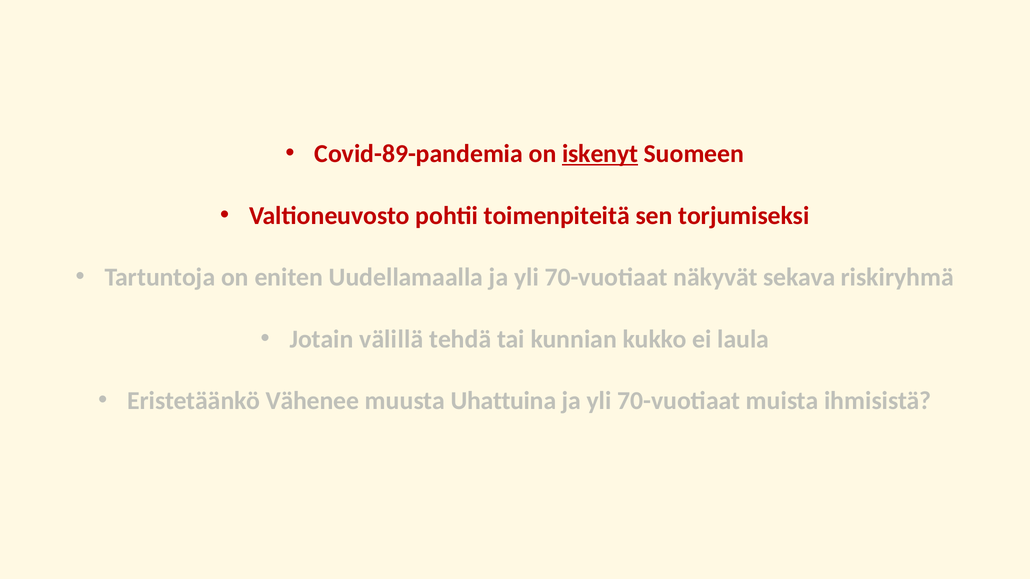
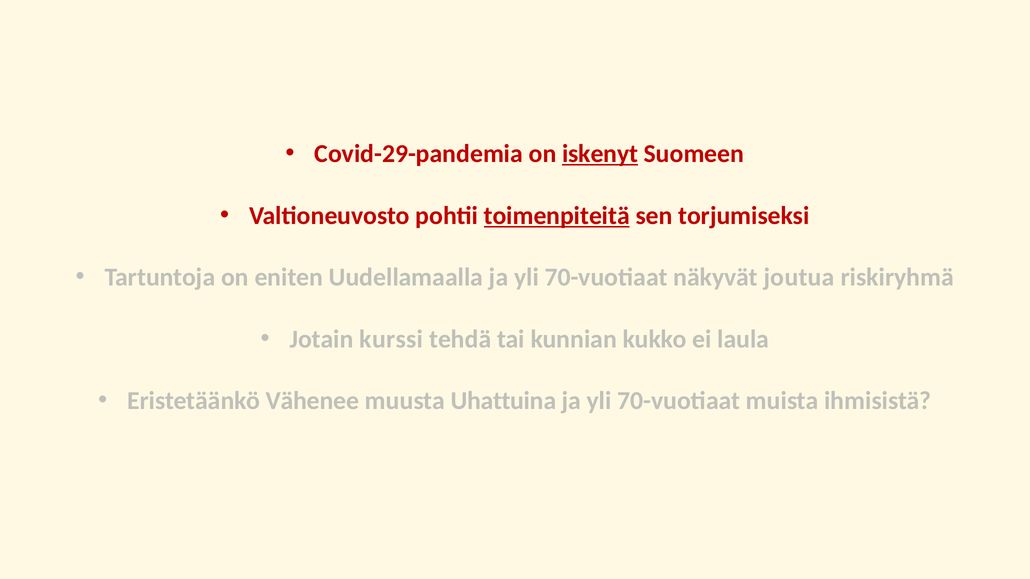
Covid-89-pandemia: Covid-89-pandemia -> Covid-29-pandemia (419, 154)
toimenpiteitä underline: none -> present (557, 216)
sekava: sekava -> joutua (799, 278)
välillä: välillä -> kurssi (391, 339)
